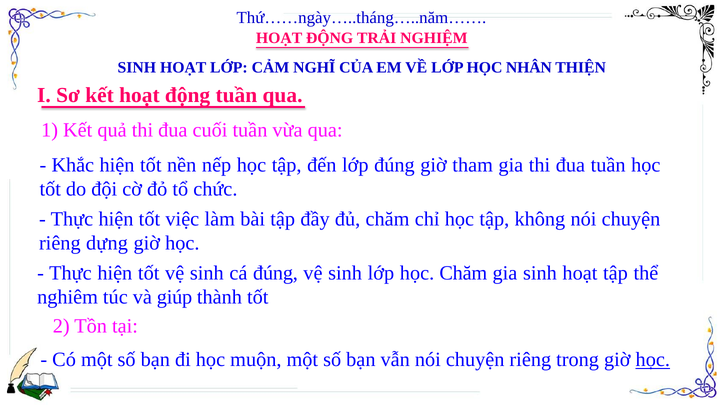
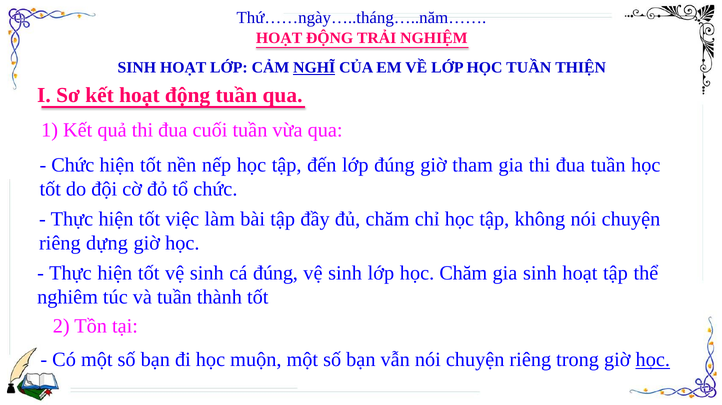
NGHĨ underline: none -> present (314, 68)
HỌC NHÂN: NHÂN -> TUẦN (529, 68)
Khắc: Khắc -> Chức (73, 165)
và giúp: giúp -> tuần (174, 298)
